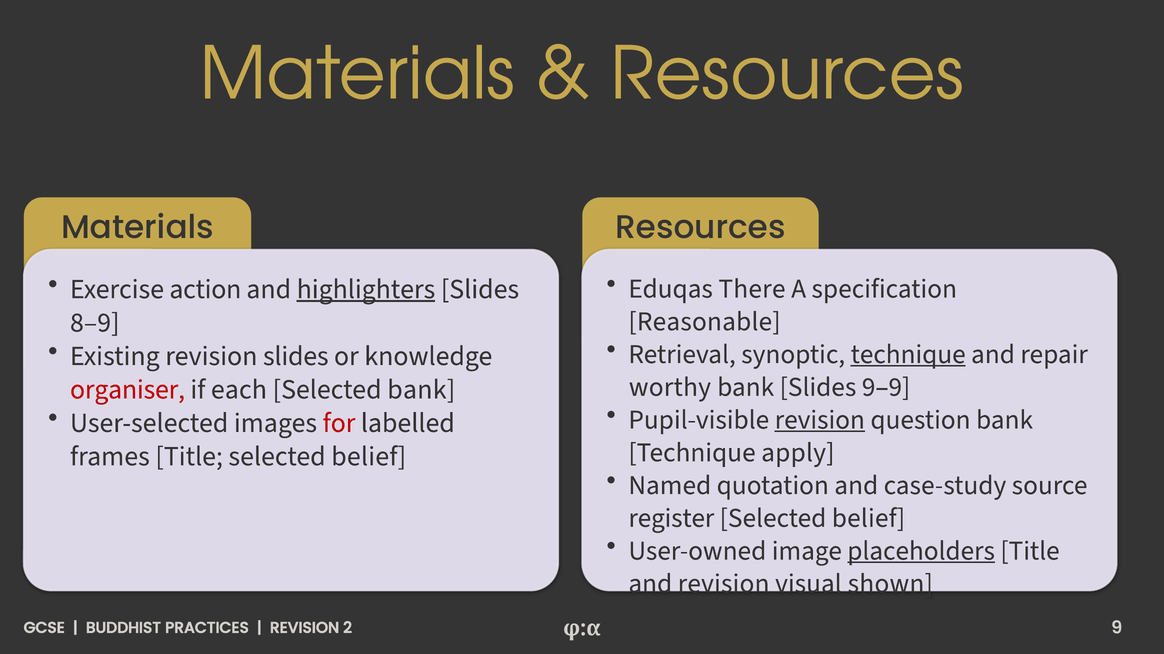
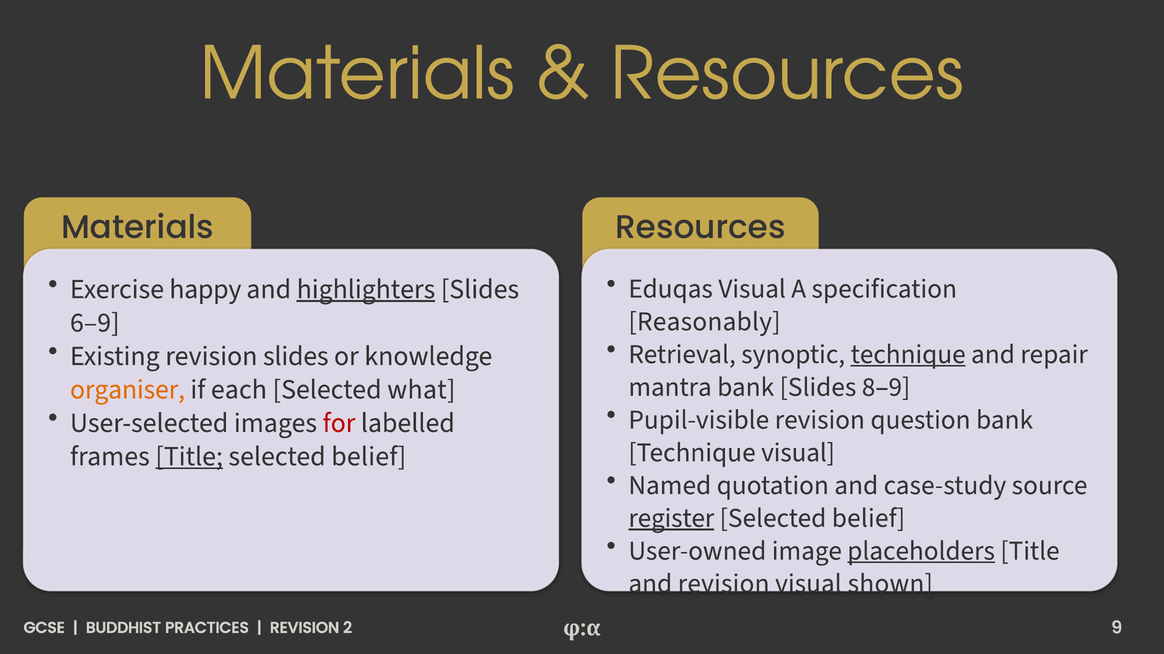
There: There -> Visual (752, 289)
action: action -> happy (205, 289)
Reasonable: Reasonable -> Reasonably (704, 322)
8–9: 8–9 -> 6–9 (95, 323)
worthy: worthy -> mantra (670, 387)
9–9: 9–9 -> 8–9 (886, 387)
organiser colour: red -> orange (127, 390)
Selected bank: bank -> what (421, 390)
revision underline: present -> none (820, 420)
Technique apply: apply -> visual (798, 453)
Title underline: none -> present (189, 457)
register underline: none -> present (671, 518)
